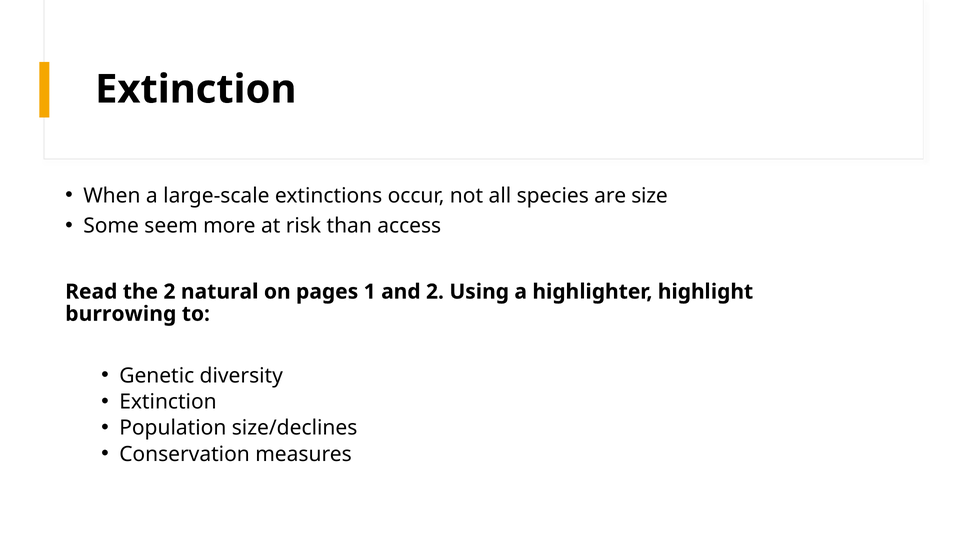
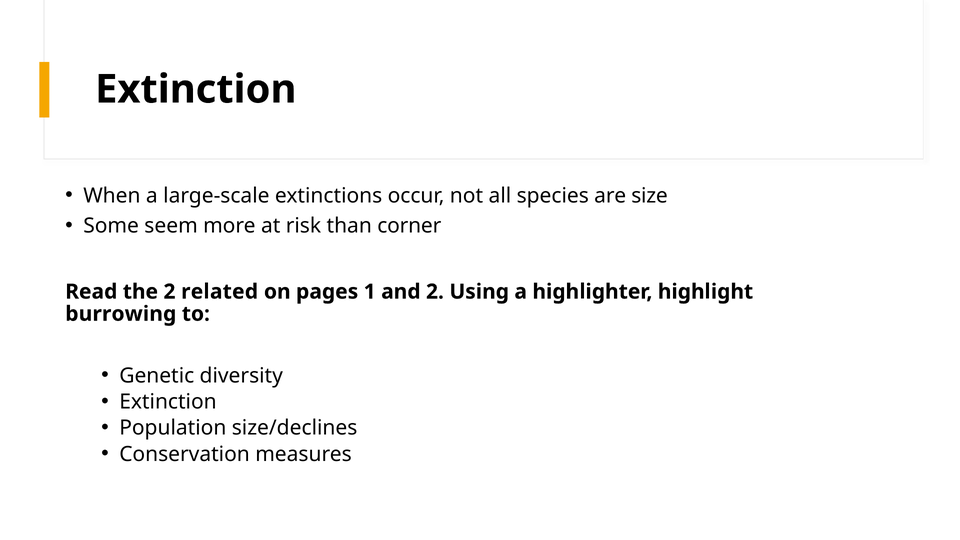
access: access -> corner (409, 226)
natural: natural -> related (220, 292)
